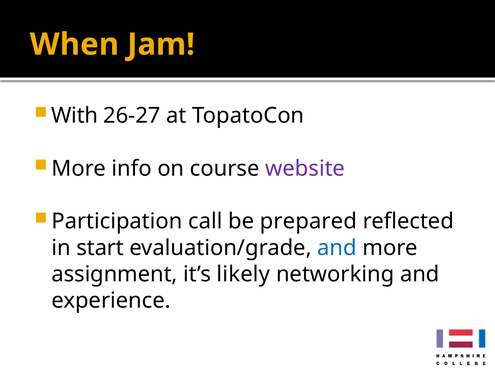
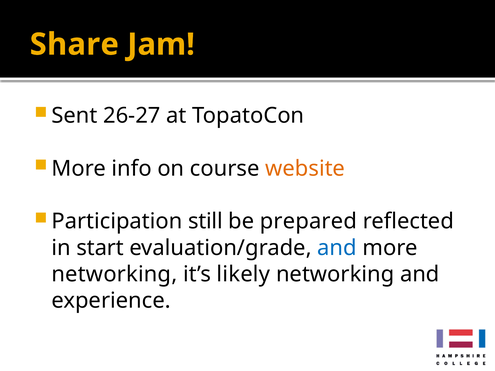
When: When -> Share (74, 44)
With: With -> Sent (74, 116)
website colour: purple -> orange (305, 169)
call: call -> still (205, 222)
assignment: assignment -> networking (114, 274)
